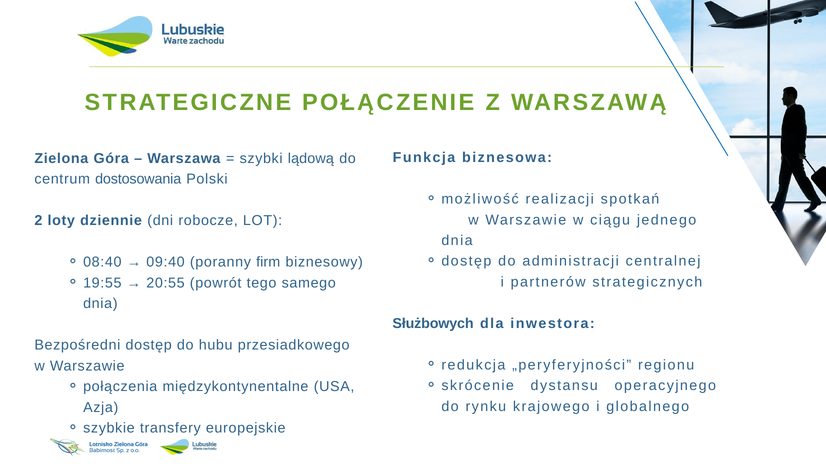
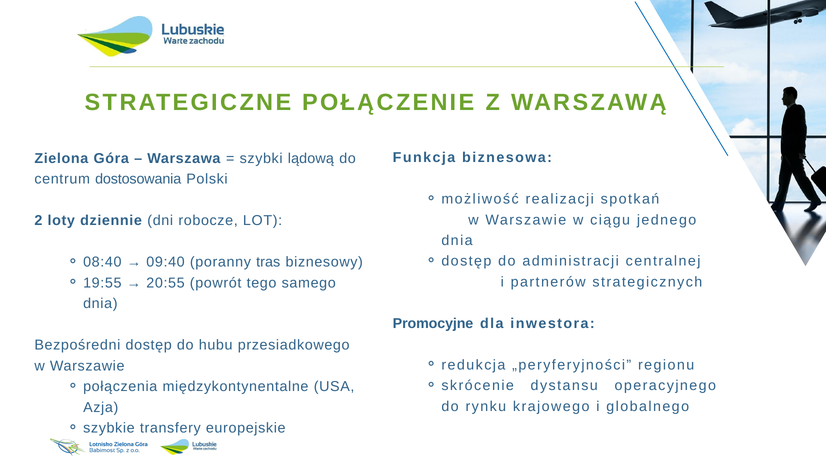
firm: firm -> tras (268, 263)
Służbowych: Służbowych -> Promocyjne (433, 324)
